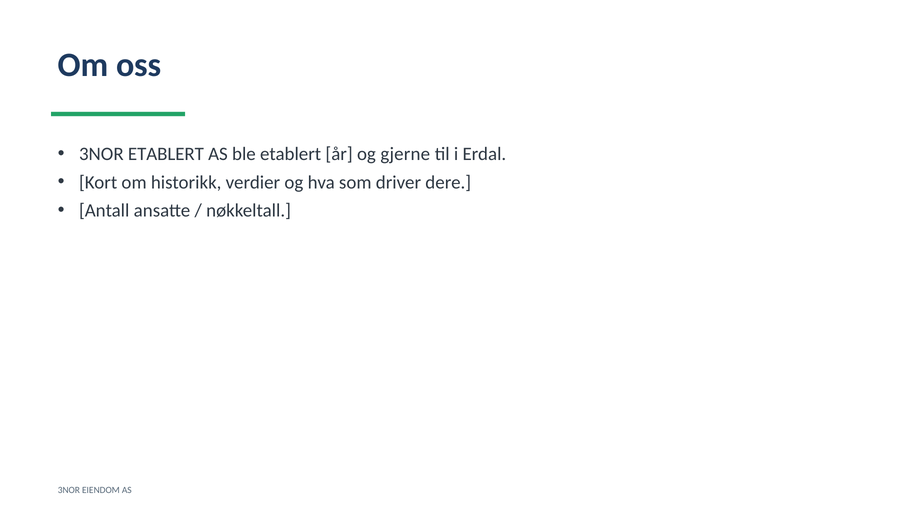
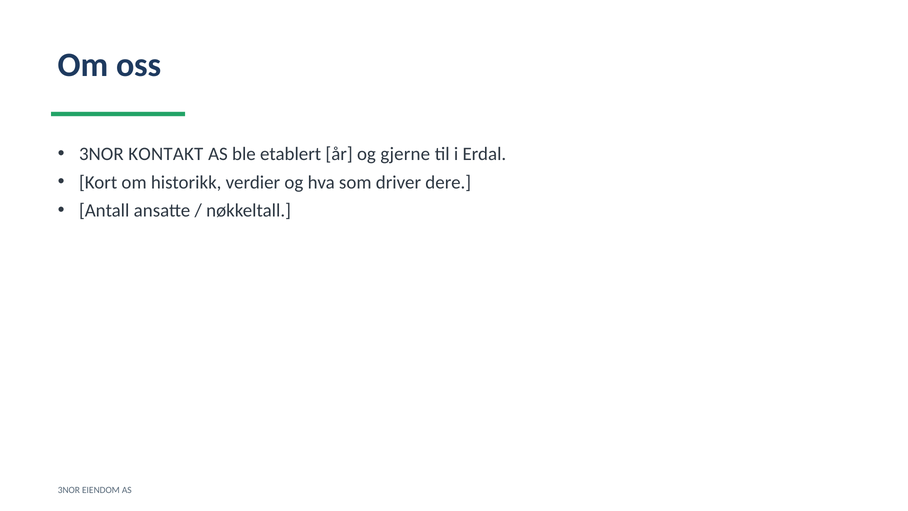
3NOR ETABLERT: ETABLERT -> KONTAKT (166, 154)
